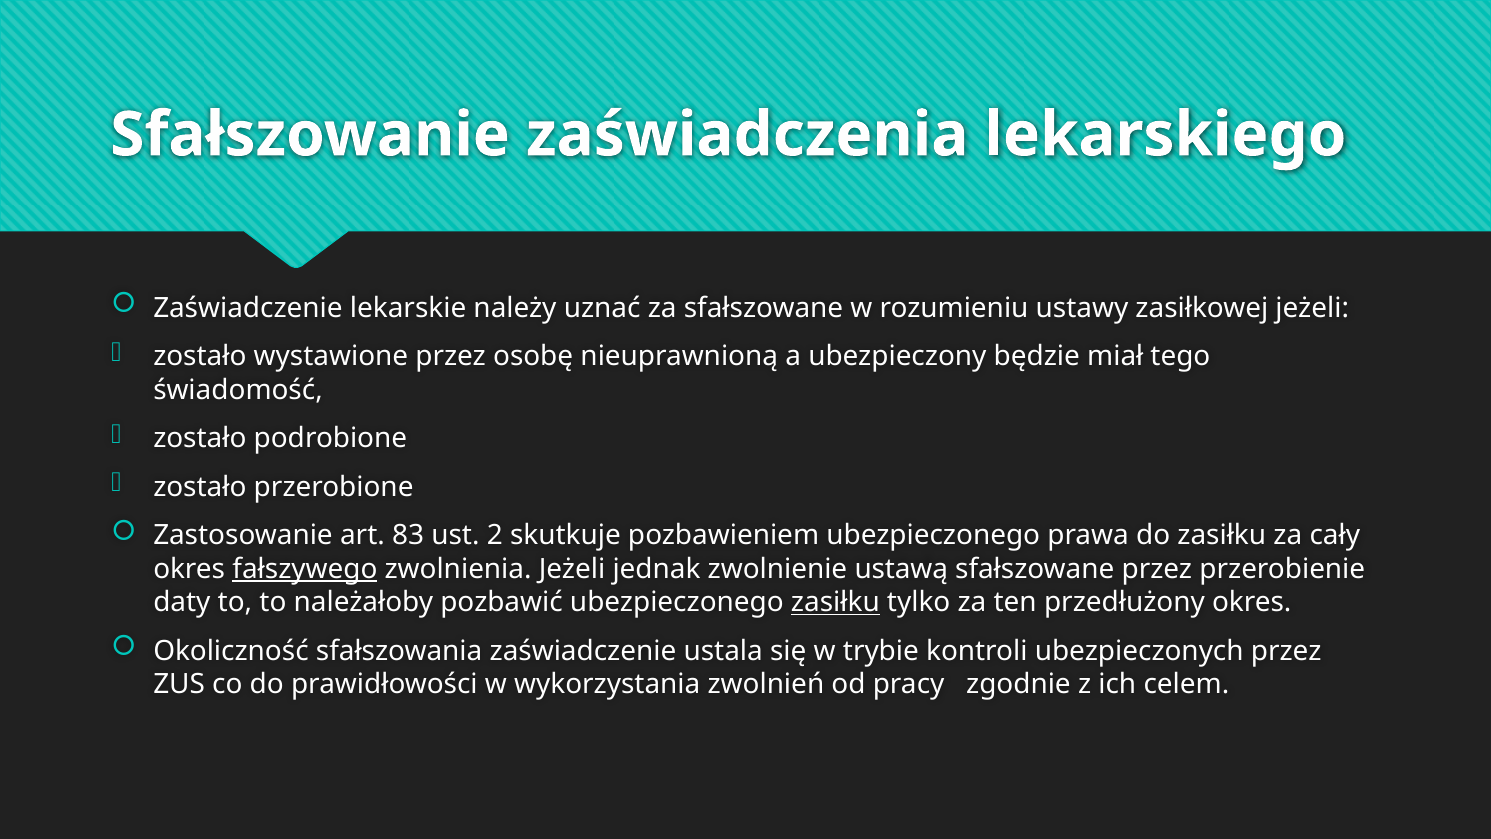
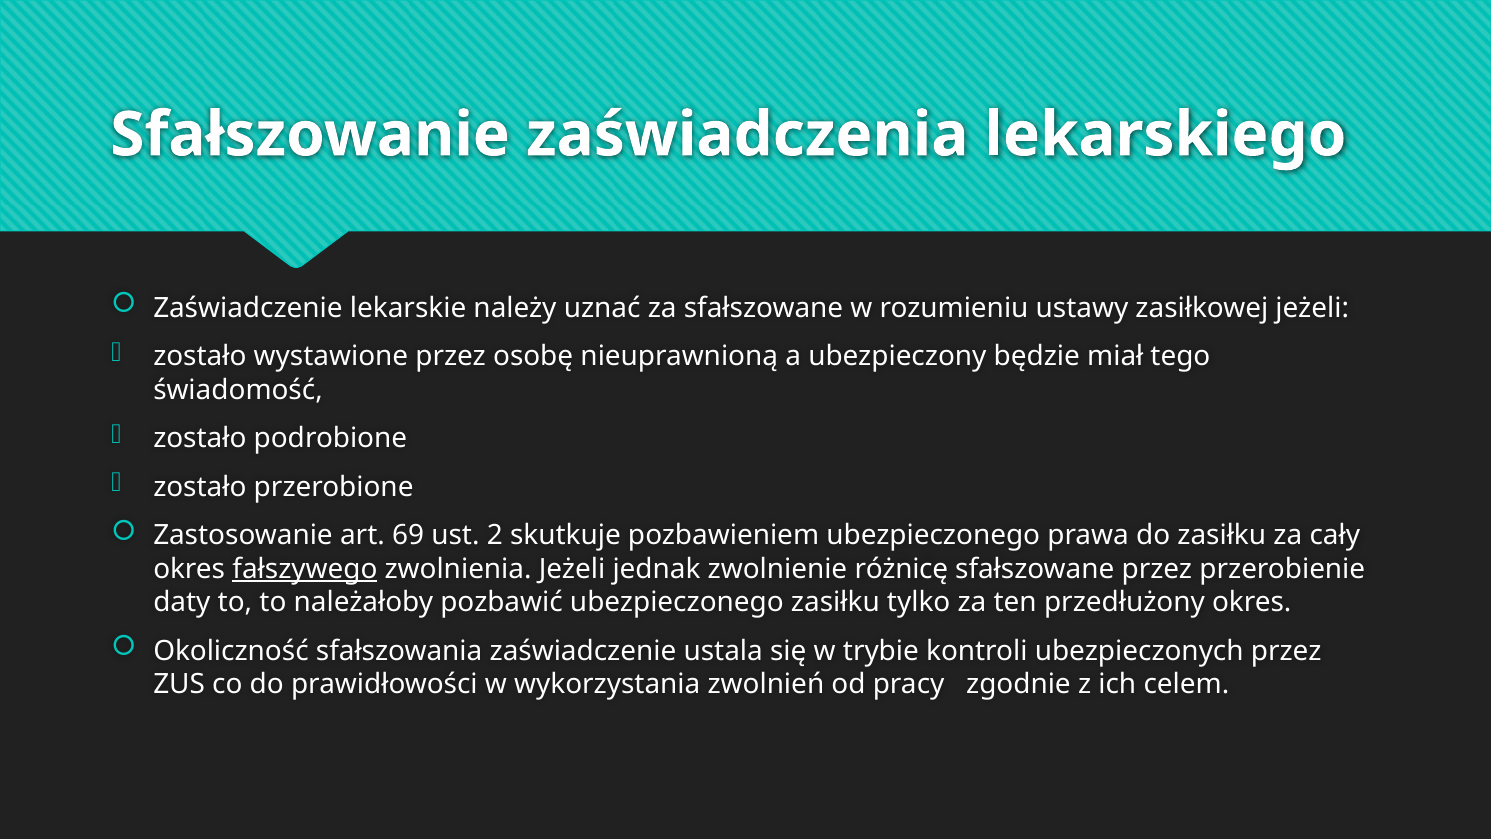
83: 83 -> 69 (408, 535)
ustawą: ustawą -> różnicę (901, 569)
zasiłku underline: present -> none (835, 602)
